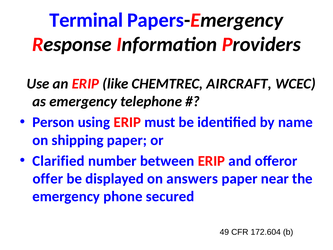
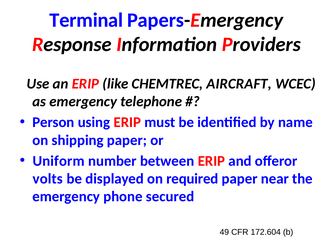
Clarified: Clarified -> Uniform (59, 161)
offer: offer -> volts (48, 178)
answers: answers -> required (192, 178)
